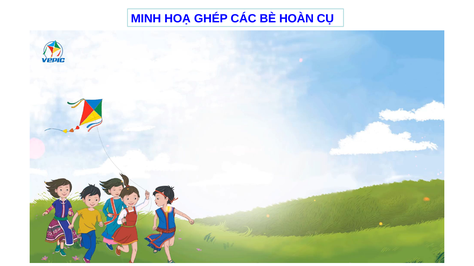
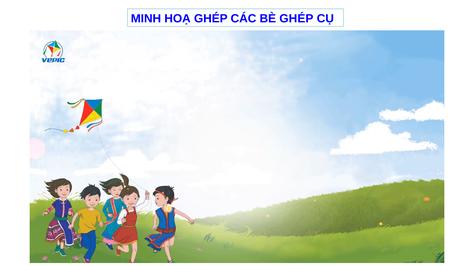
BÈ HOÀN: HOÀN -> GHÉP (296, 19)
